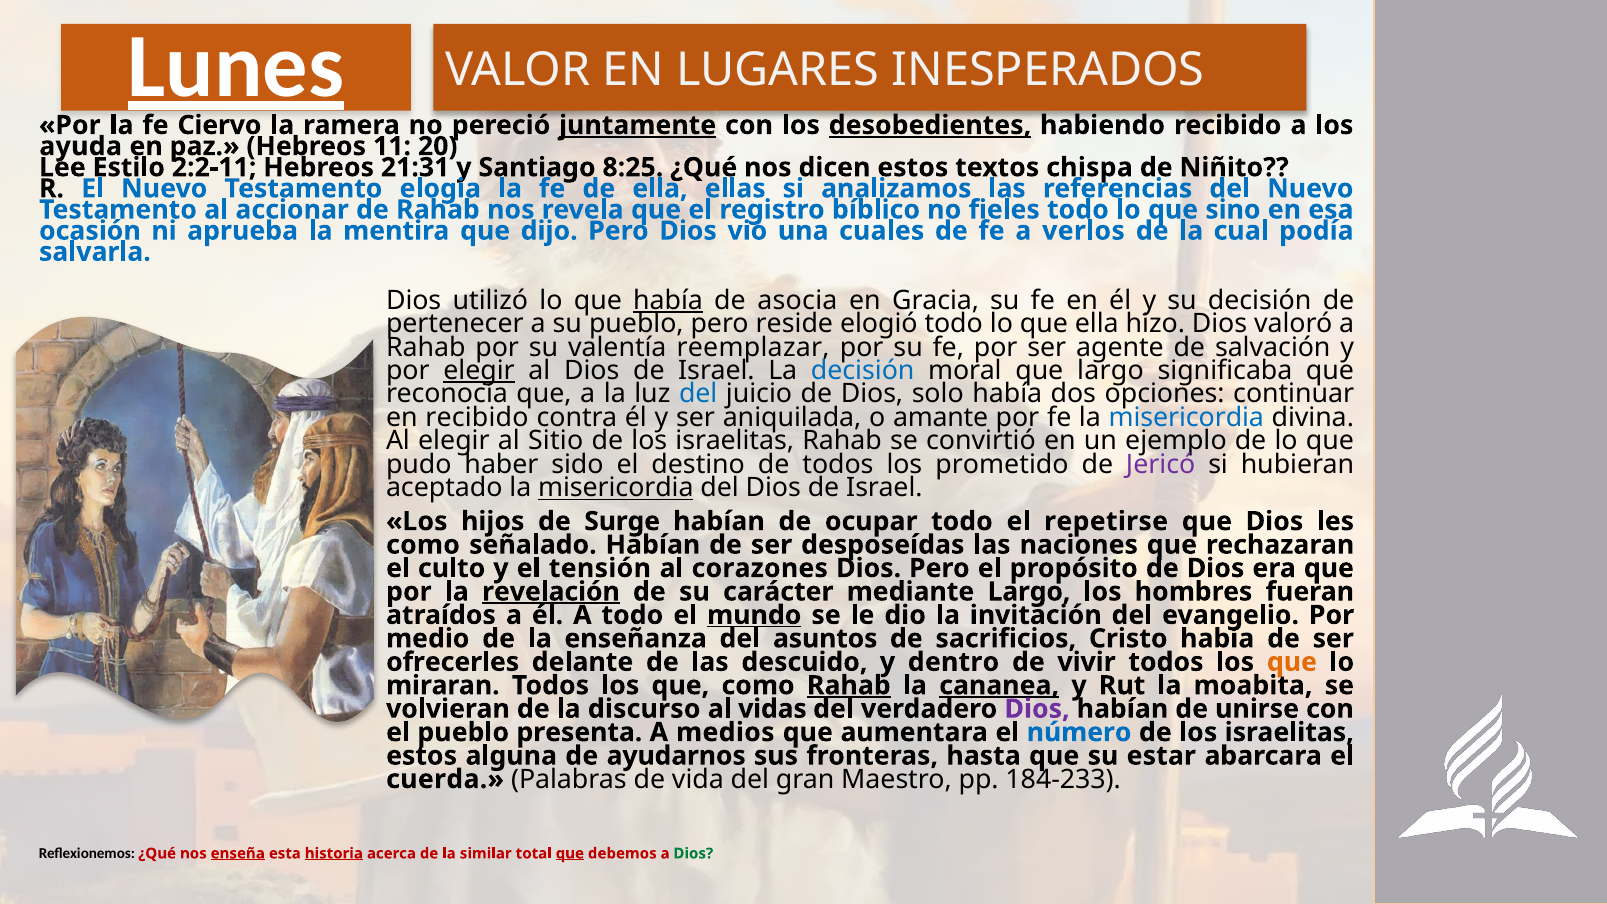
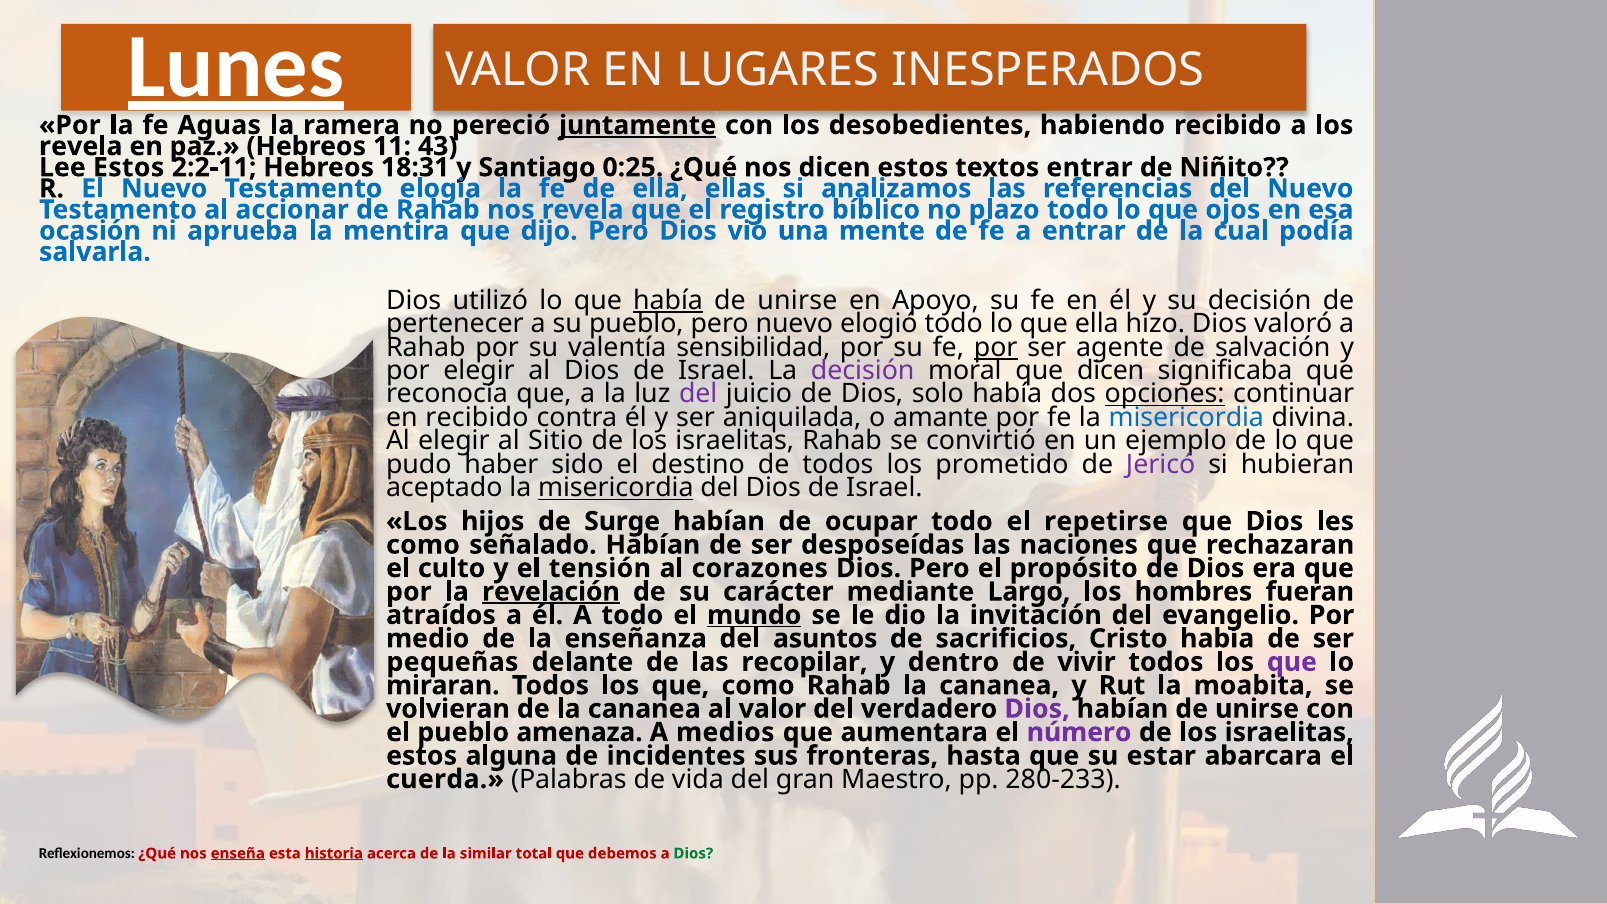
Ciervo: Ciervo -> Aguas (219, 125)
desobedientes underline: present -> none (930, 125)
ayuda: ayuda -> revela (81, 146)
20: 20 -> 43 (438, 146)
Lee Estilo: Estilo -> Estos (129, 167)
21:31: 21:31 -> 18:31 (415, 167)
8:25: 8:25 -> 0:25 (633, 167)
textos chispa: chispa -> entrar (1089, 167)
fieles: fieles -> plazo (1004, 210)
sino: sino -> ojos (1233, 210)
cuales: cuales -> mente (882, 231)
a verlos: verlos -> entrar (1084, 231)
asocia: asocia -> unirse (797, 300)
Gracia: Gracia -> Apoyo (935, 300)
pero reside: reside -> nuevo (794, 324)
reemplazar: reemplazar -> sensibilidad (753, 347)
por underline: none -> present (996, 347)
elegir underline: present -> none (479, 371)
decisión colour: blue -> purple (863, 371)
que largo: largo -> dicen (1111, 371)
del colour: blue -> purple (698, 394)
opciones underline: none -> present (1165, 394)
ofrecerles: ofrecerles -> pequeñas (452, 662)
descuido: descuido -> recopilar (804, 662)
que colour: orange -> purple (1292, 662)
Rahab underline: present -> none (849, 685)
cananea underline: present -> none (999, 685)
de la discurso: discurso -> cananea (644, 709)
al vidas: vidas -> valor (772, 709)
presenta: presenta -> amenaza (579, 732)
número colour: blue -> purple (1079, 732)
ayudarnos: ayudarnos -> incidentes (676, 756)
184-233: 184-233 -> 280-233 (1063, 779)
que underline: present -> none (570, 853)
